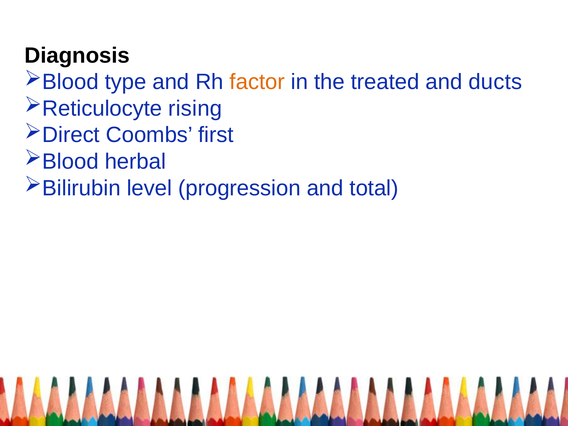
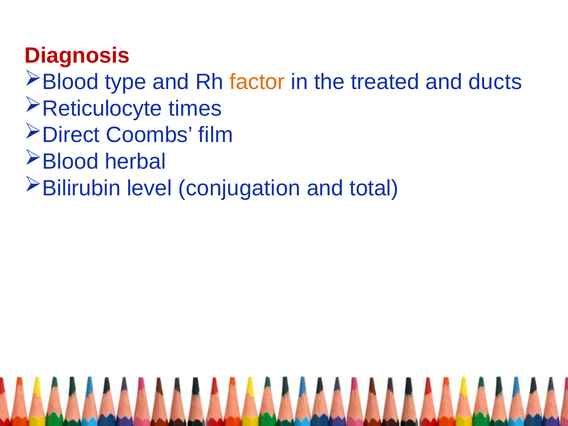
Diagnosis colour: black -> red (77, 55)
rising: rising -> times (195, 108)
first: first -> film (216, 135)
progression: progression -> conjugation (239, 188)
